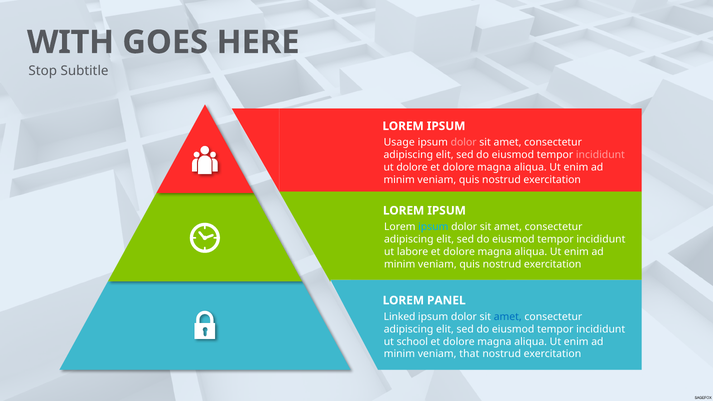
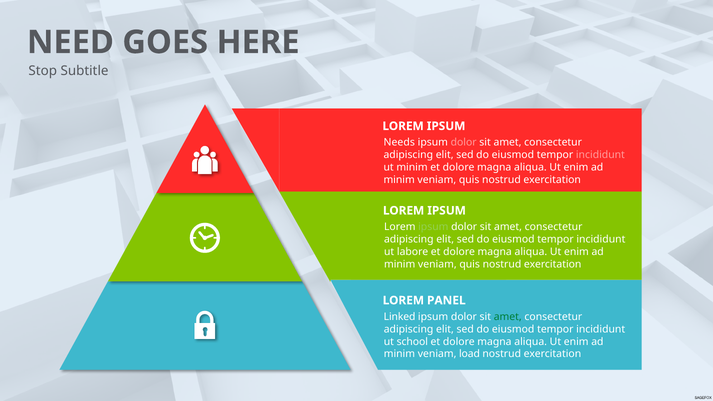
WITH: WITH -> NEED (70, 42)
Usage: Usage -> Needs (399, 142)
ut dolore: dolore -> minim (412, 167)
ipsum colour: light blue -> light green (433, 227)
amet colour: blue -> green (508, 317)
that: that -> load (469, 354)
